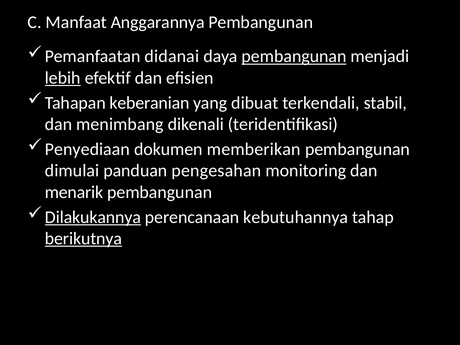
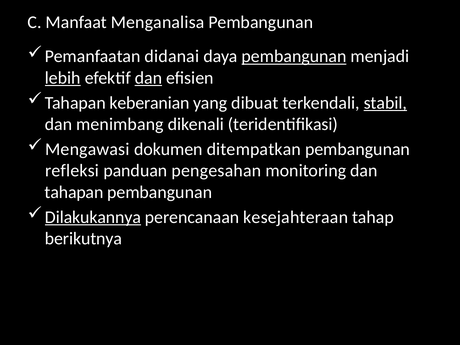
Anggarannya: Anggarannya -> Menganalisa (158, 22)
dan underline: none -> present (148, 78)
stabil underline: none -> present (385, 103)
Penyediaan: Penyediaan -> Mengawasi (87, 149)
memberikan: memberikan -> ditempatkan (254, 149)
dimulai: dimulai -> refleksi (72, 171)
menarik: menarik -> tahapan (74, 192)
kebutuhannya: kebutuhannya -> kesejahteraan (296, 217)
berikutnya underline: present -> none (84, 239)
